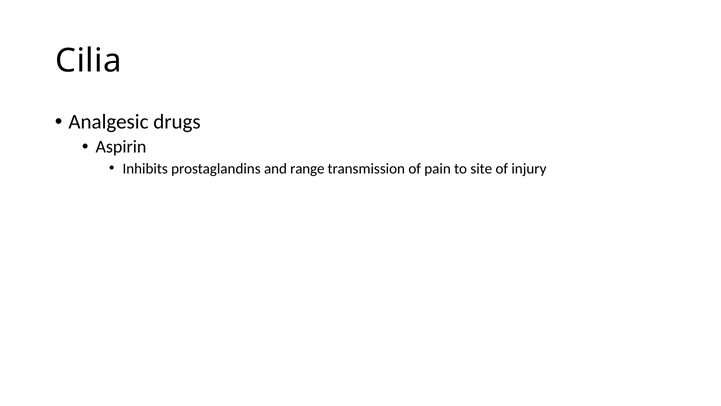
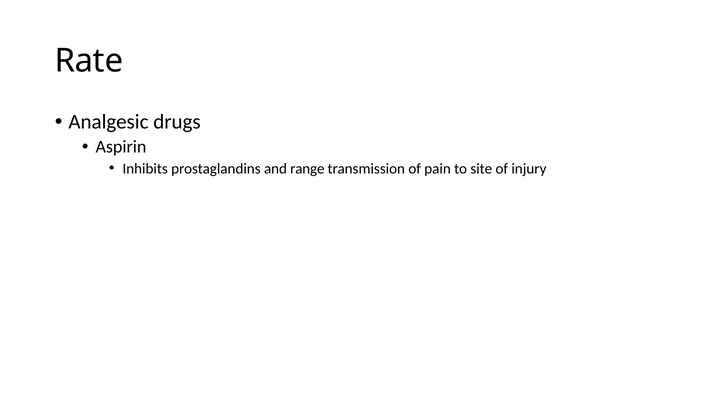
Cilia: Cilia -> Rate (89, 61)
